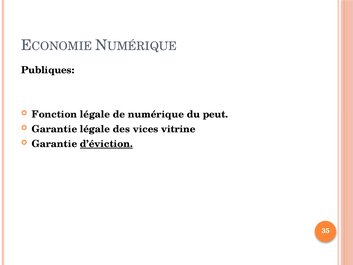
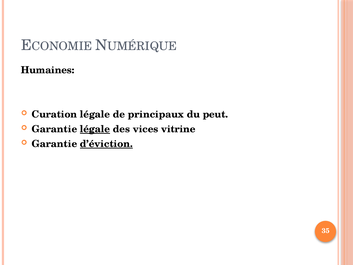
Publiques: Publiques -> Humaines (48, 70)
Fonction: Fonction -> Curation (54, 114)
numérique: numérique -> principaux (156, 114)
légale underline: none -> present (95, 129)
